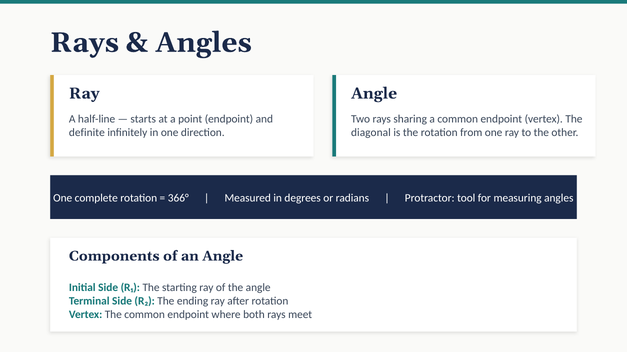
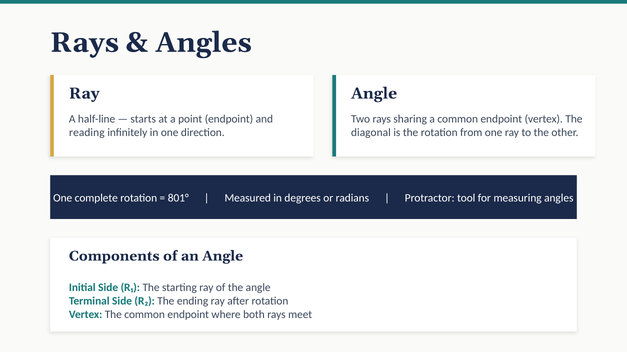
definite: definite -> reading (87, 133)
366°: 366° -> 801° (178, 198)
